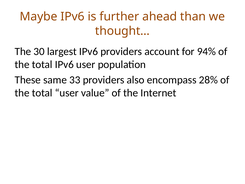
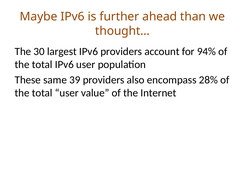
33: 33 -> 39 (75, 80)
